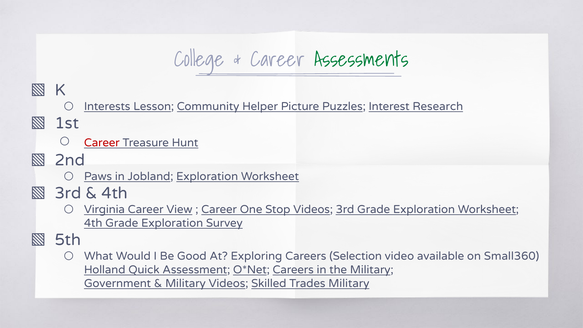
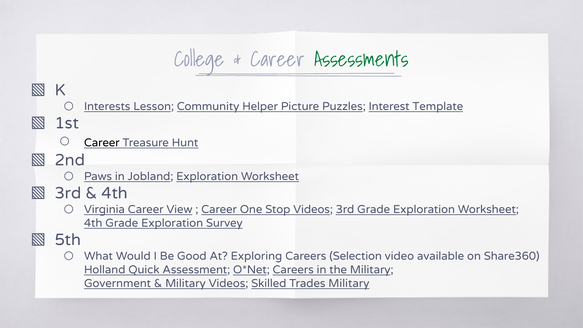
Research: Research -> Template (438, 106)
Career colour: red -> black (102, 143)
Small360: Small360 -> Share360 (512, 256)
